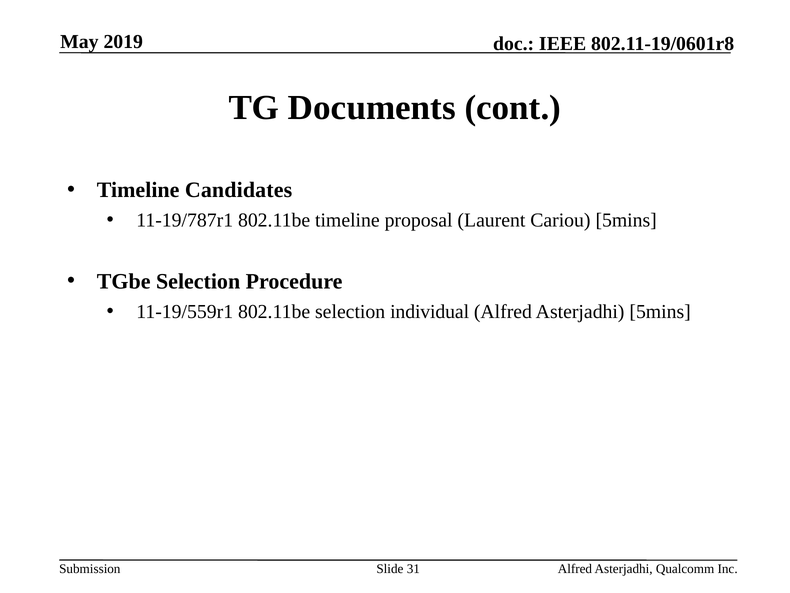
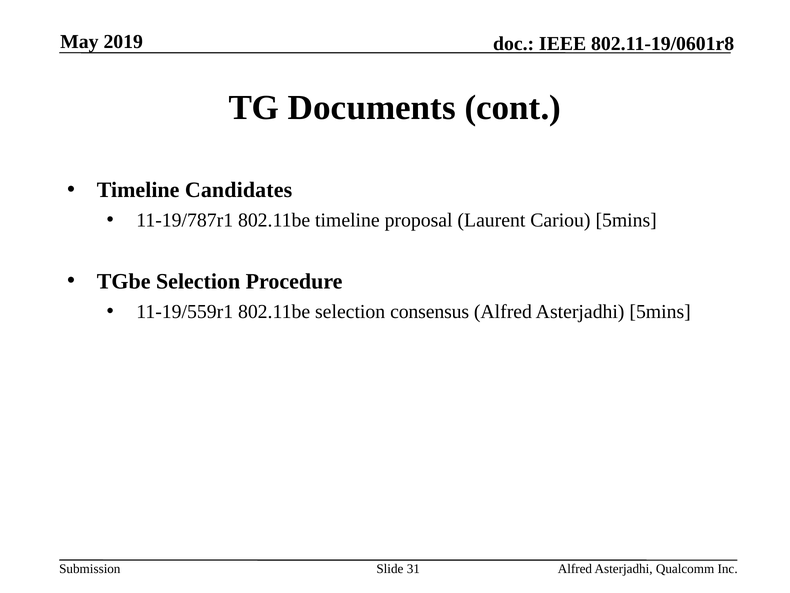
individual: individual -> consensus (430, 311)
